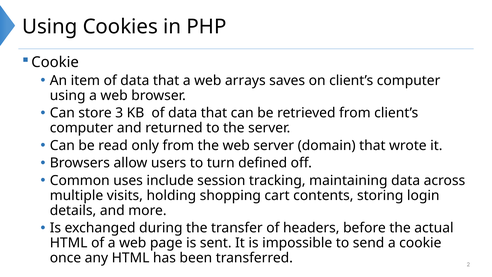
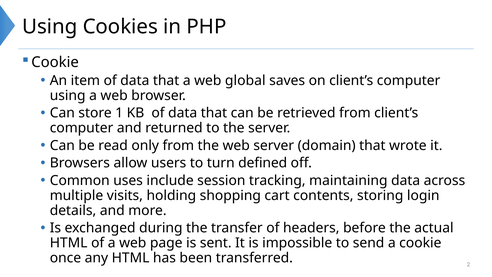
arrays: arrays -> global (245, 80)
3: 3 -> 1 (119, 113)
